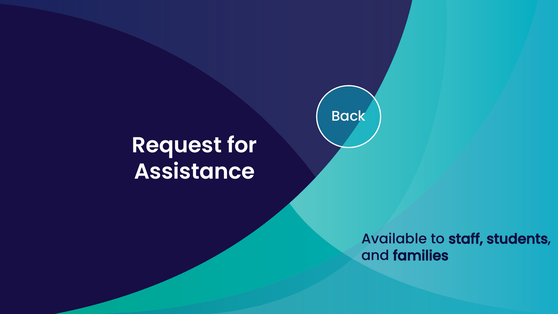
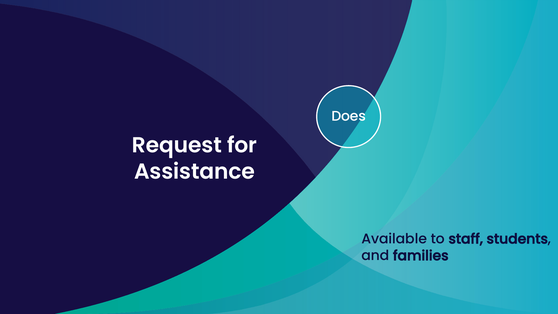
Back: Back -> Does (349, 116)
